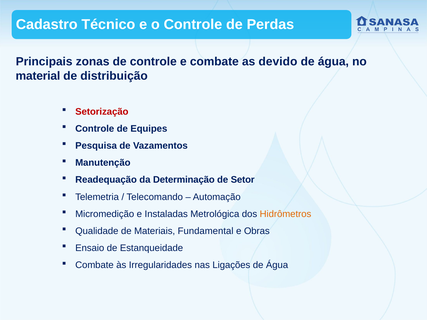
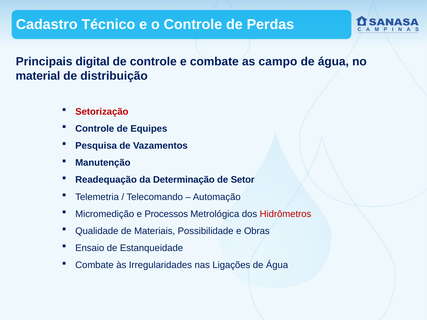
zonas: zonas -> digital (93, 62)
devido: devido -> campo (278, 62)
Instaladas: Instaladas -> Processos (166, 214)
Hidrômetros colour: orange -> red (286, 214)
Fundamental: Fundamental -> Possibilidade (206, 231)
